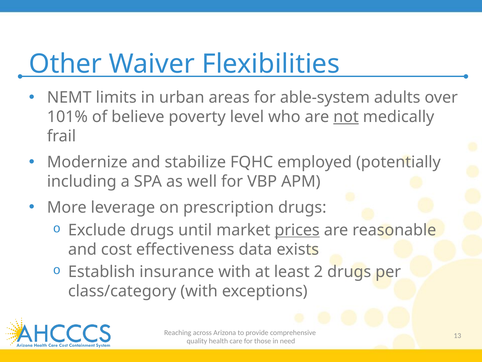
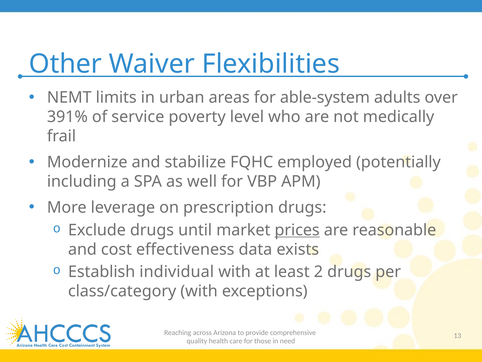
101%: 101% -> 391% (67, 117)
believe: believe -> service (138, 117)
not underline: present -> none (346, 117)
insurance: insurance -> individual (177, 272)
